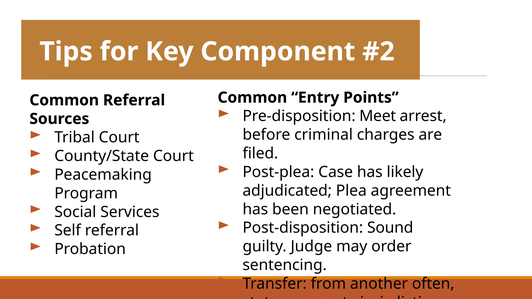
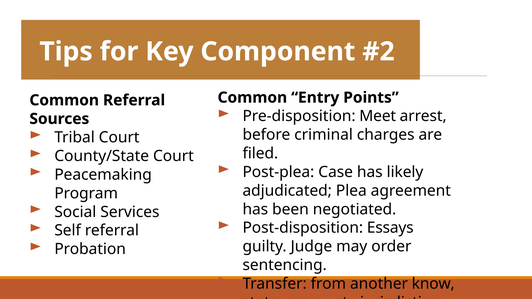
Sound: Sound -> Essays (390, 228)
often: often -> know (433, 284)
